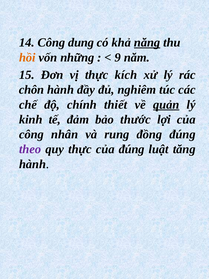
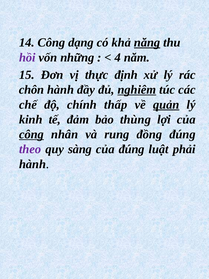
dung: dung -> dạng (81, 43)
hồi colour: orange -> purple (27, 57)
9: 9 -> 4 (118, 57)
kích: kích -> định (126, 75)
nghiêm underline: none -> present (137, 90)
thiết: thiết -> thấp (116, 104)
thước: thước -> thùng (135, 119)
công underline: none -> present (31, 134)
quy thực: thực -> sàng (80, 149)
tăng: tăng -> phải (184, 149)
